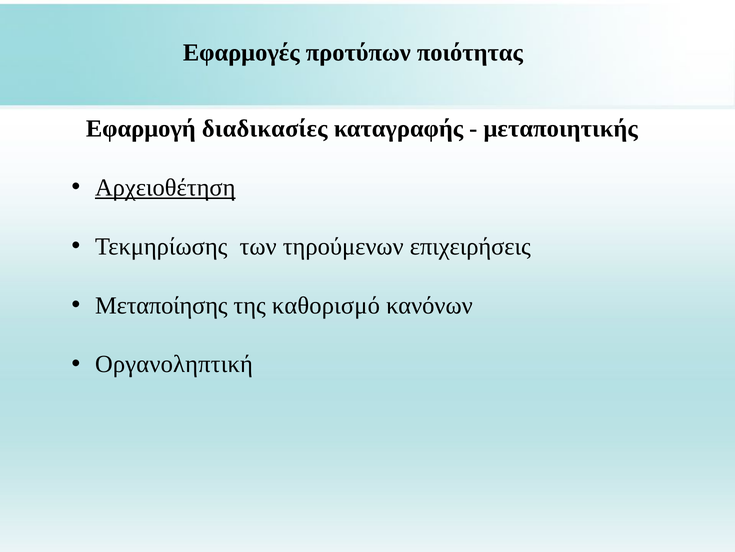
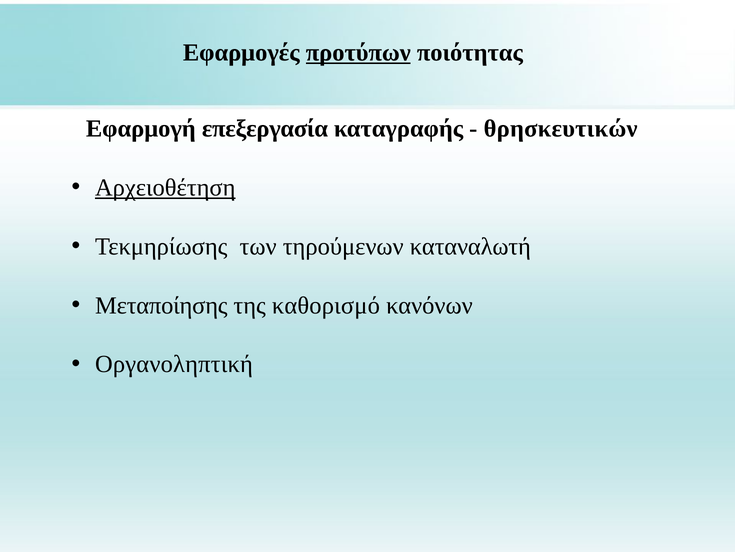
προτύπων underline: none -> present (358, 53)
διαδικασίες: διαδικασίες -> επεξεργασία (265, 129)
μεταποιητικής: μεταποιητικής -> θρησκευτικών (561, 129)
επιχειρήσεις: επιχειρήσεις -> καταναλωτή (470, 246)
